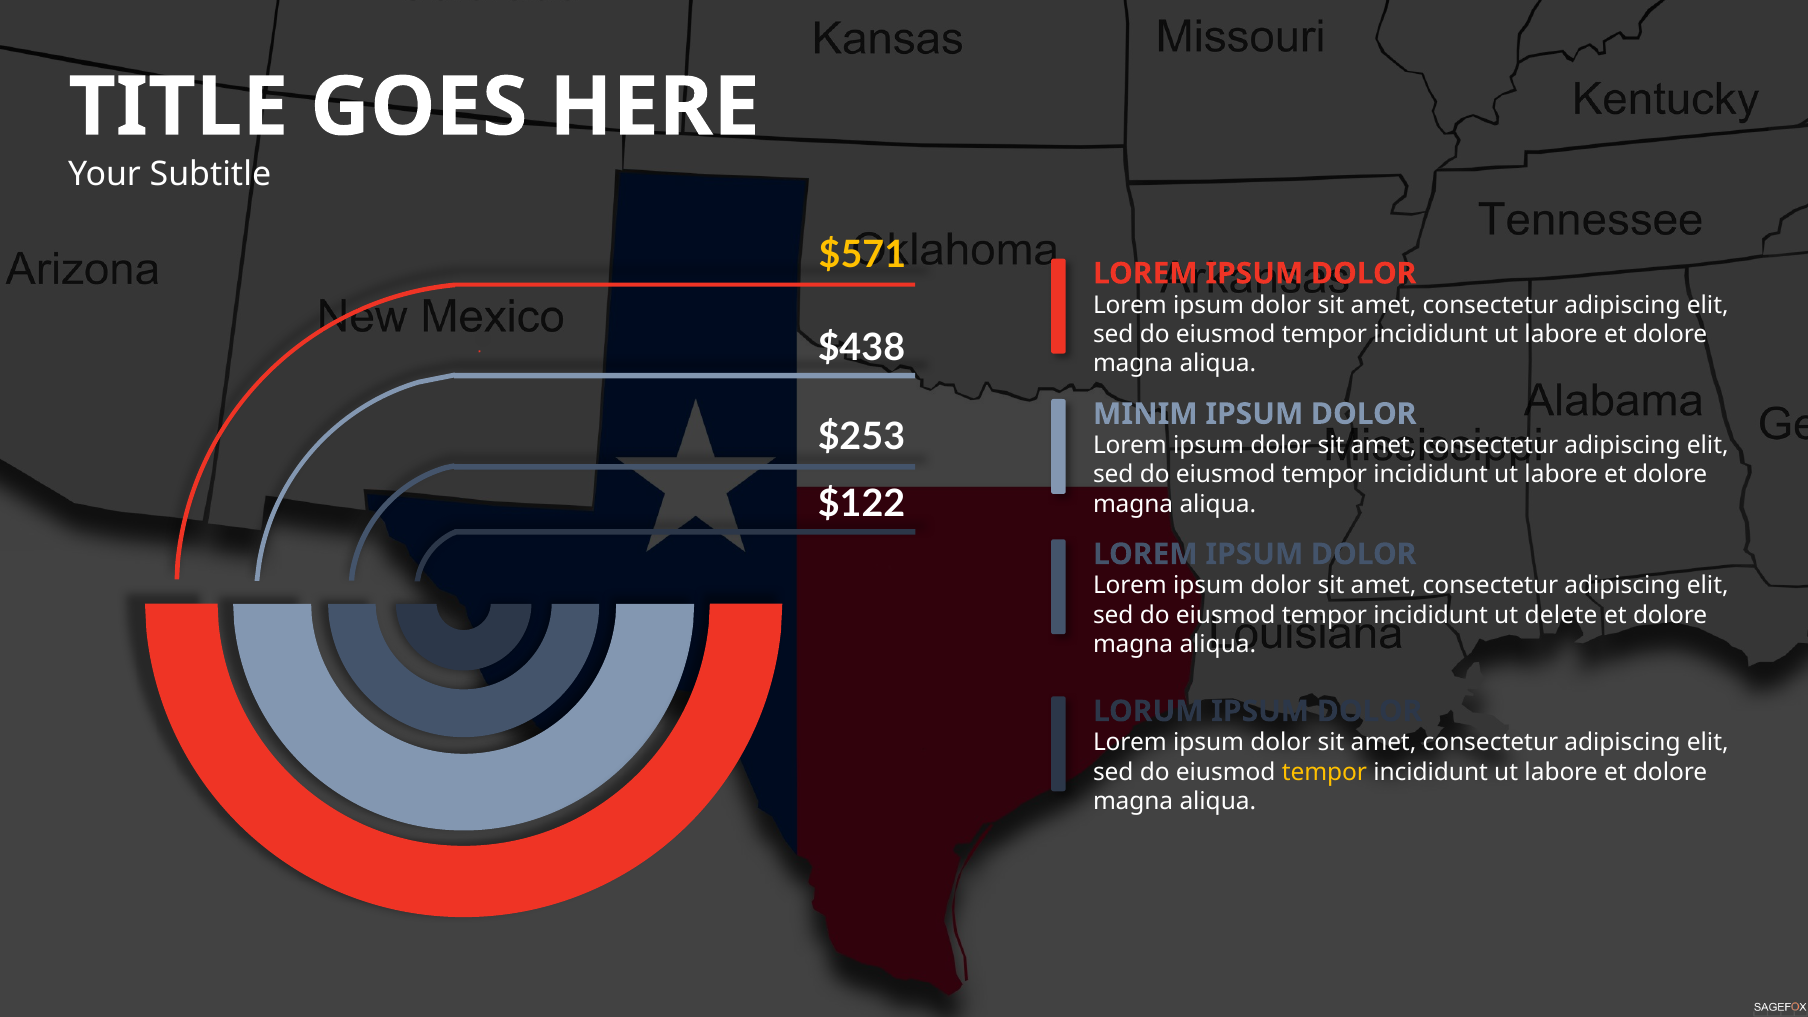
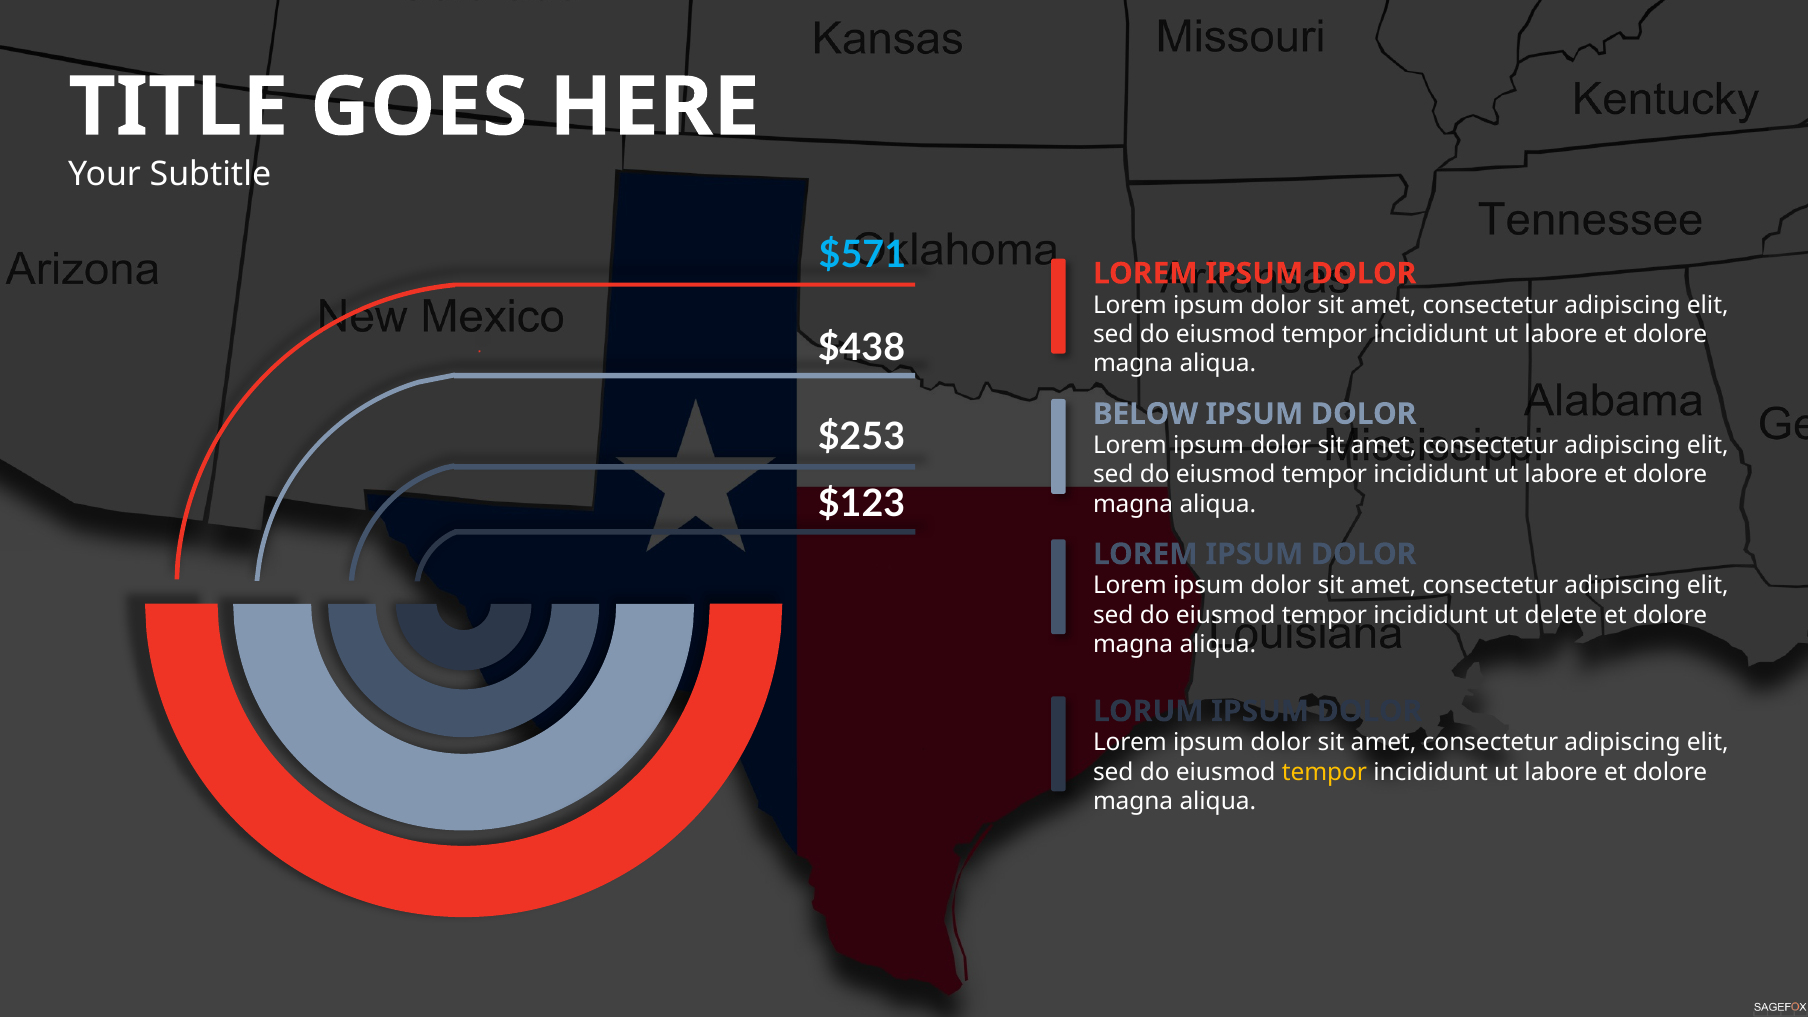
$571 colour: yellow -> light blue (862, 255)
MINIM: MINIM -> BELOW (1145, 414)
$122: $122 -> $123 (862, 504)
